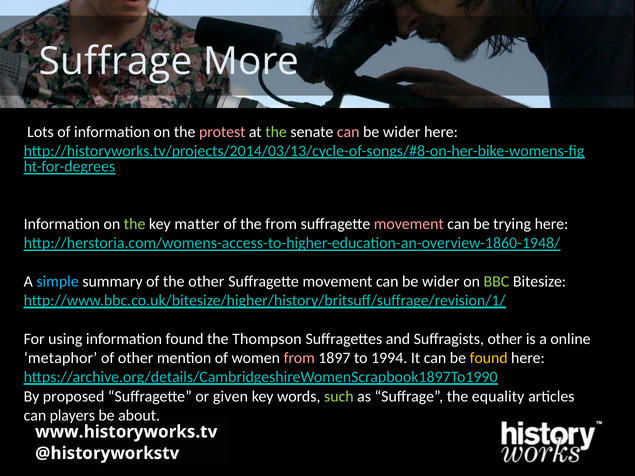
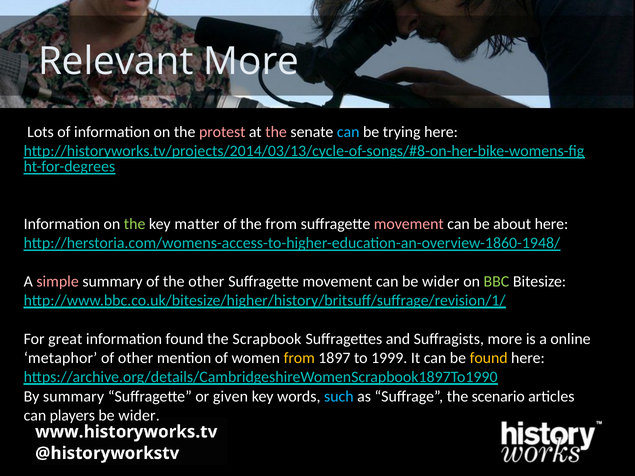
Suffrage: Suffrage -> Relevant (116, 61)
the colour: light green -> pink (276, 132)
can colour: pink -> light blue (348, 132)
wider: wider -> trying (402, 132)
trying: trying -> about (512, 224)
simple colour: light blue -> pink (58, 282)
using: using -> great (65, 339)
Thompson: Thompson -> Scrapbook (267, 339)
Suffragists other: other -> more (505, 339)
from colour: pink -> yellow (299, 358)
1994: 1994 -> 1999 (389, 358)
By proposed: proposed -> summary (74, 397)
such colour: light green -> light blue (339, 397)
equality: equality -> scenario (498, 397)
about: about -> wider (139, 416)
